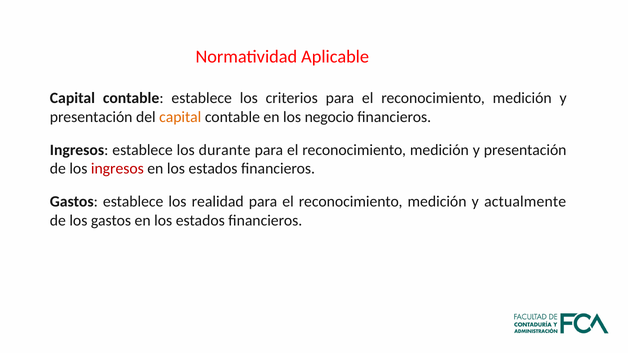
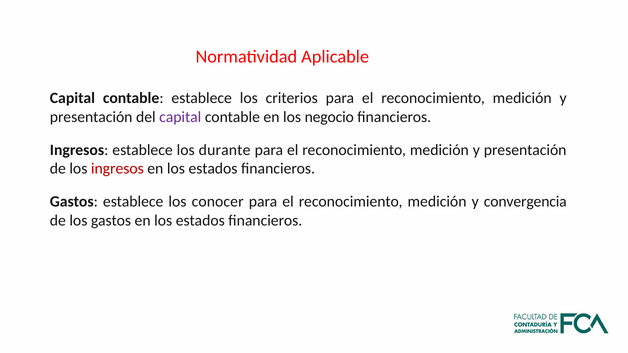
capital colour: orange -> purple (180, 117)
realidad: realidad -> conocer (218, 202)
actualmente: actualmente -> convergencia (525, 202)
